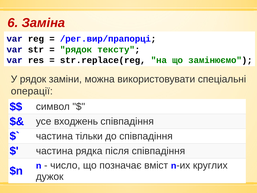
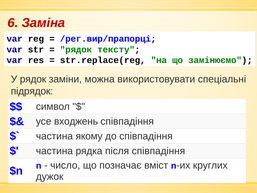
операції: операції -> підрядок (32, 91)
тільки: тільки -> якому (89, 136)
